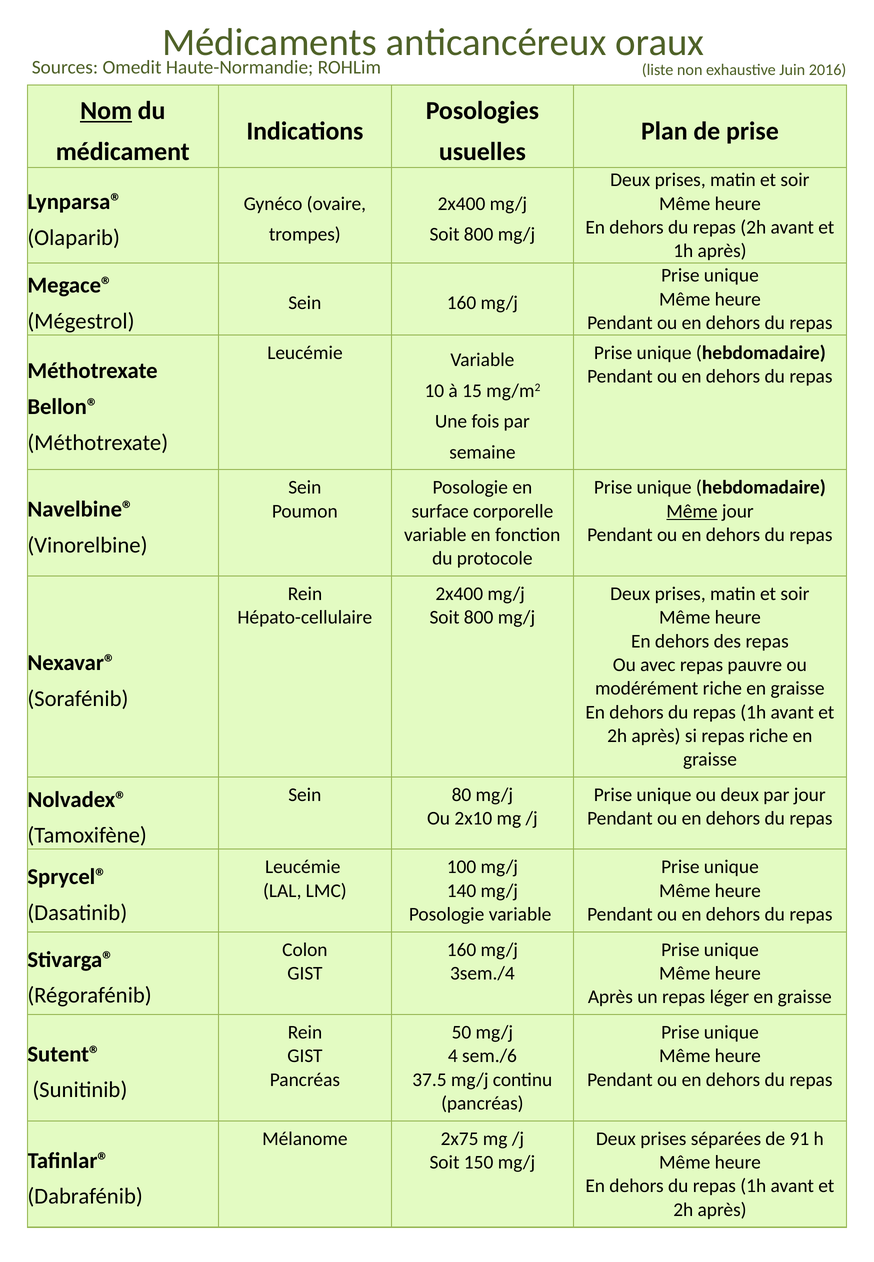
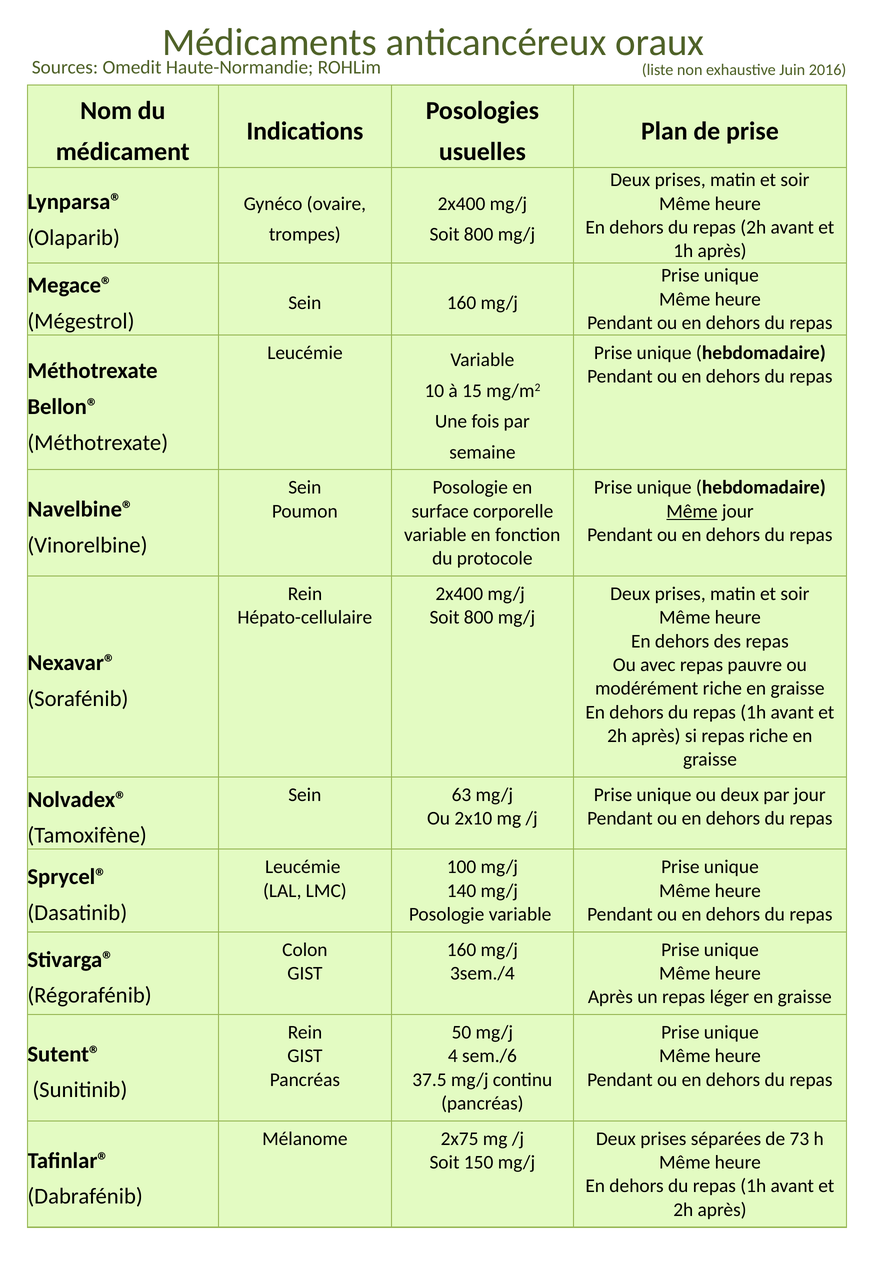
Nom underline: present -> none (106, 111)
80: 80 -> 63 (461, 795)
91: 91 -> 73 (799, 1139)
